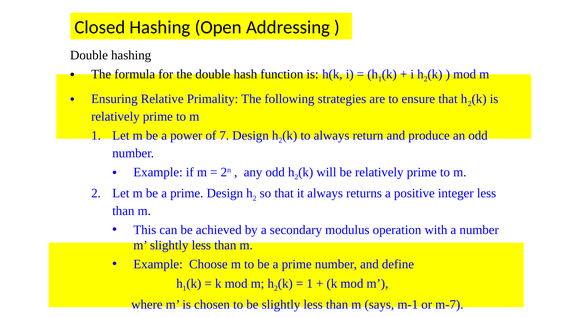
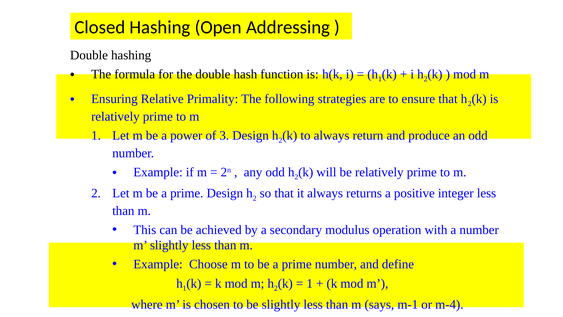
7: 7 -> 3 (224, 135)
m-7: m-7 -> m-4 (449, 304)
